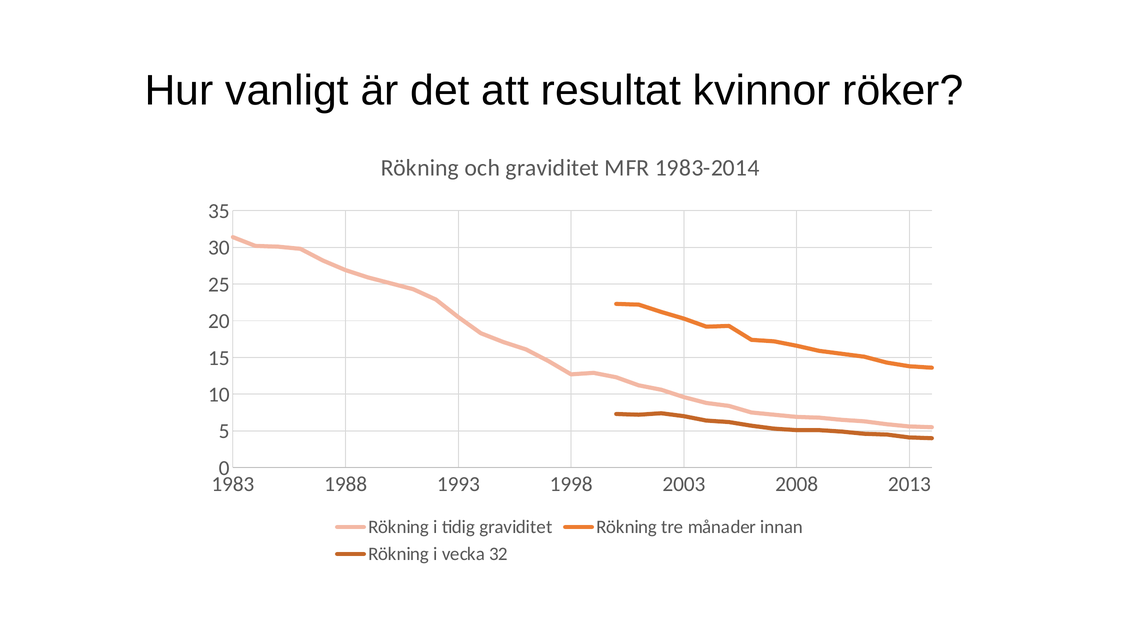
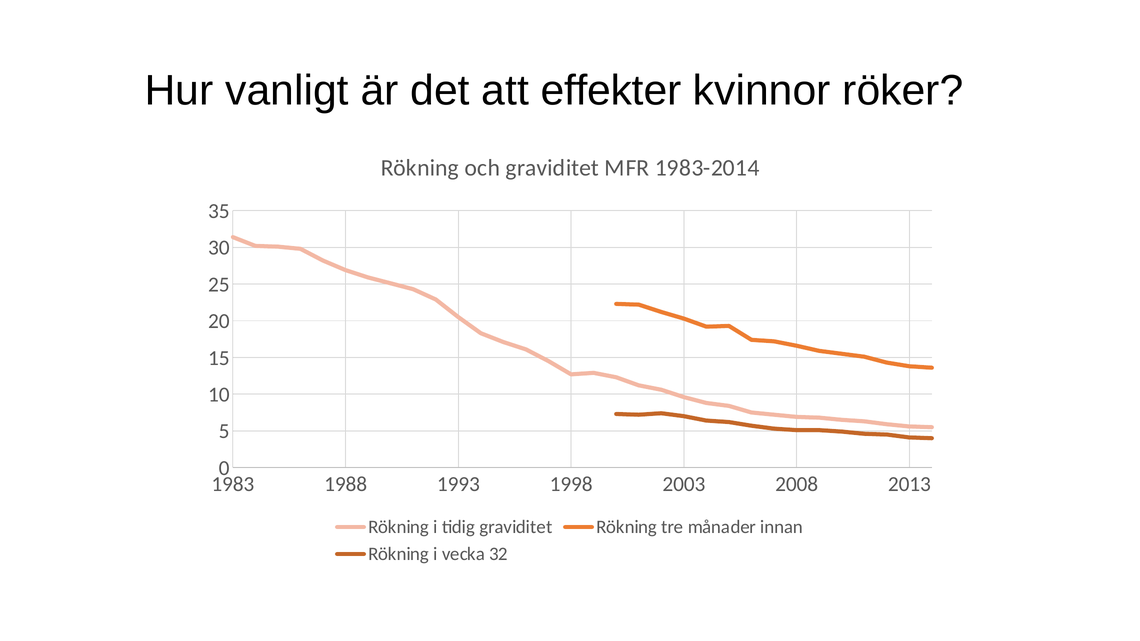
resultat: resultat -> effekter (611, 91)
